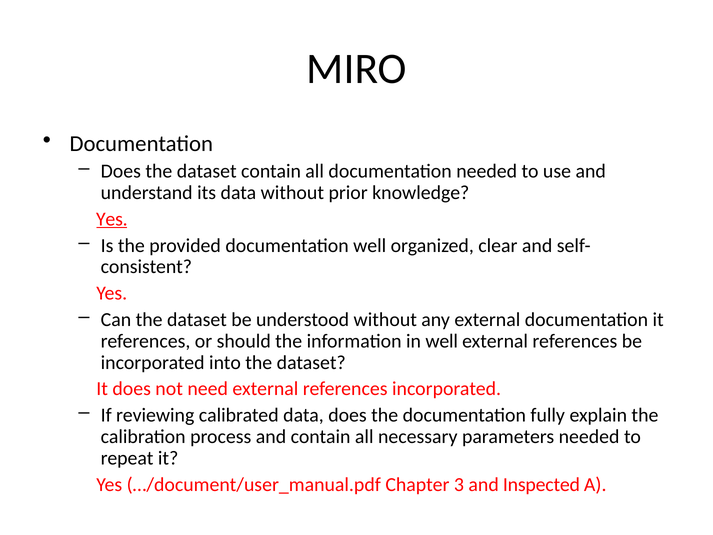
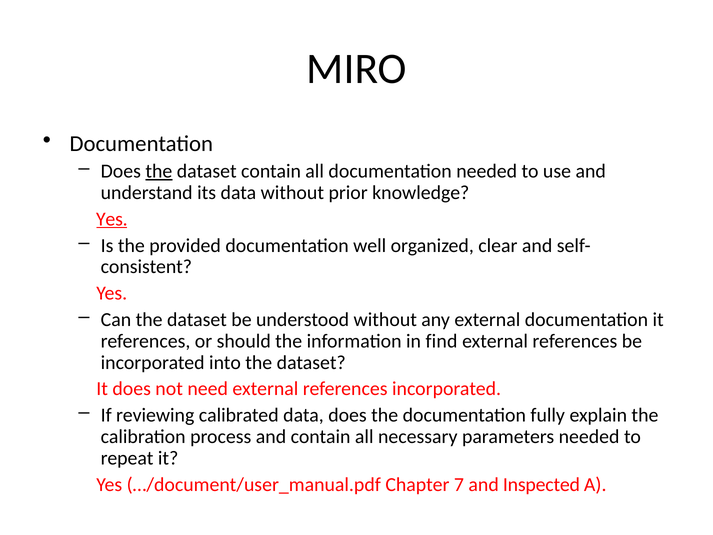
the underline: none -> present (159, 171)
in well: well -> find (441, 341)
3: 3 -> 7 (459, 484)
